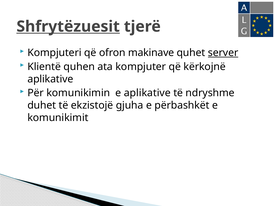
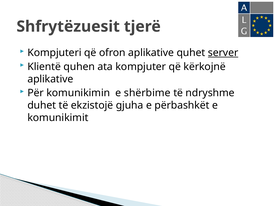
Shfrytëzuesit underline: present -> none (68, 27)
ofron makinave: makinave -> aplikative (151, 53)
e aplikative: aplikative -> shërbime (147, 93)
